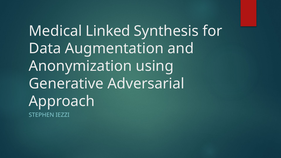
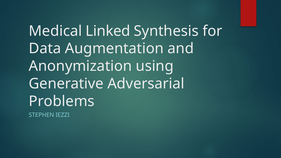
Approach: Approach -> Problems (62, 101)
